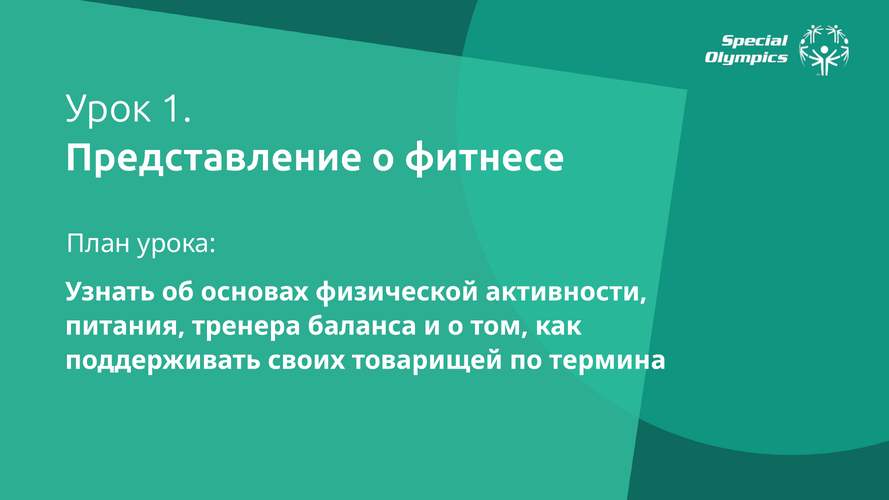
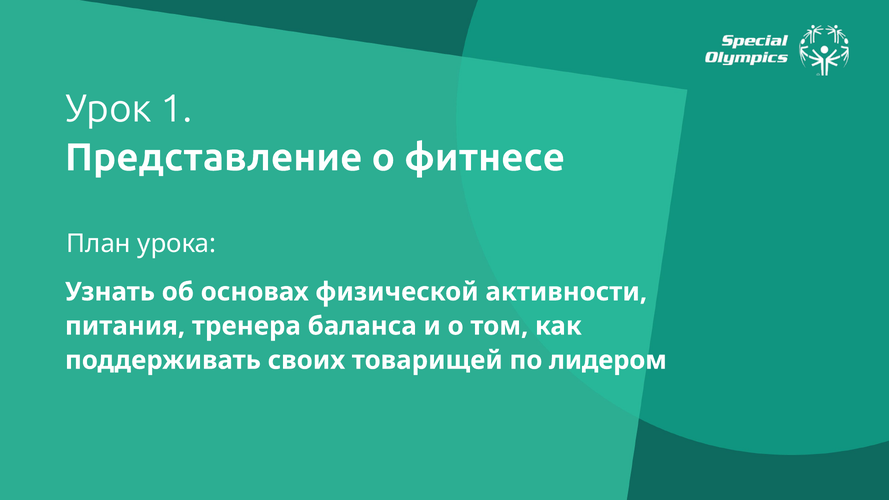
термина: термина -> лидером (608, 360)
